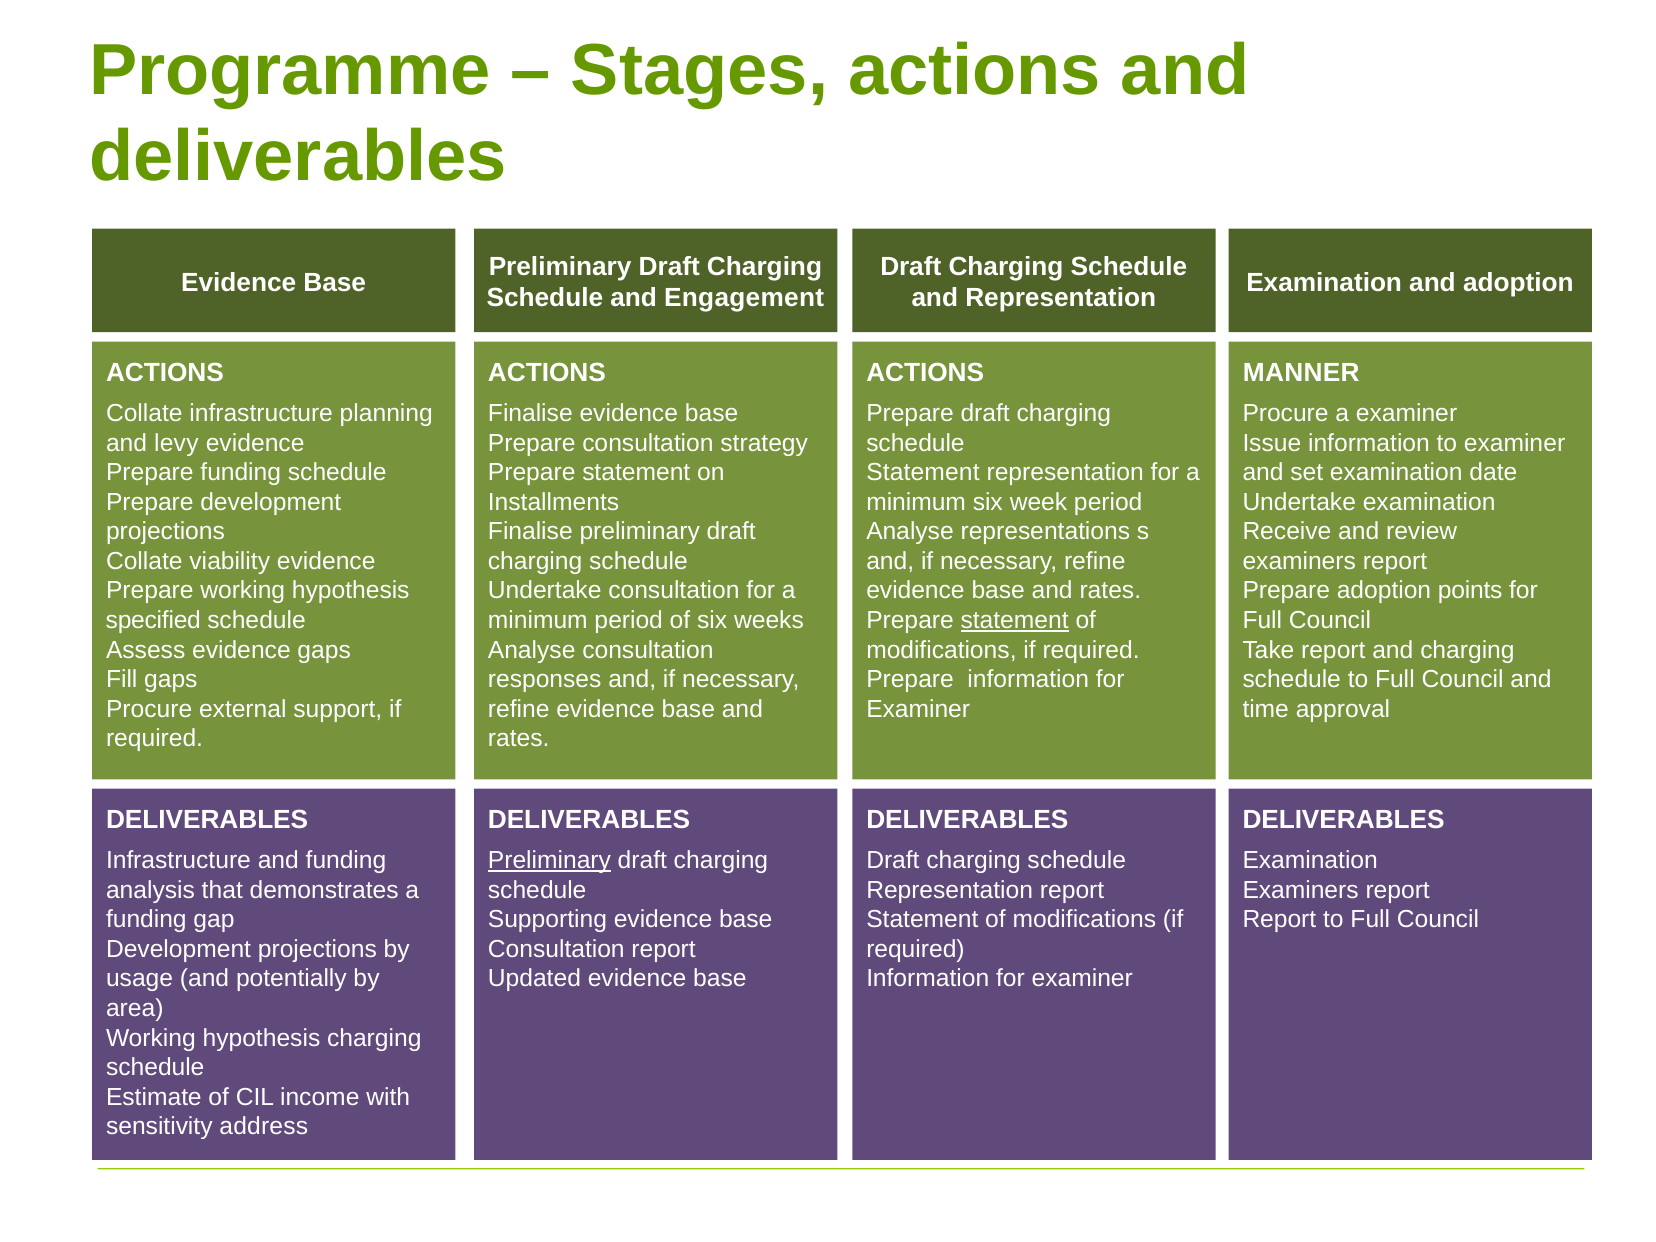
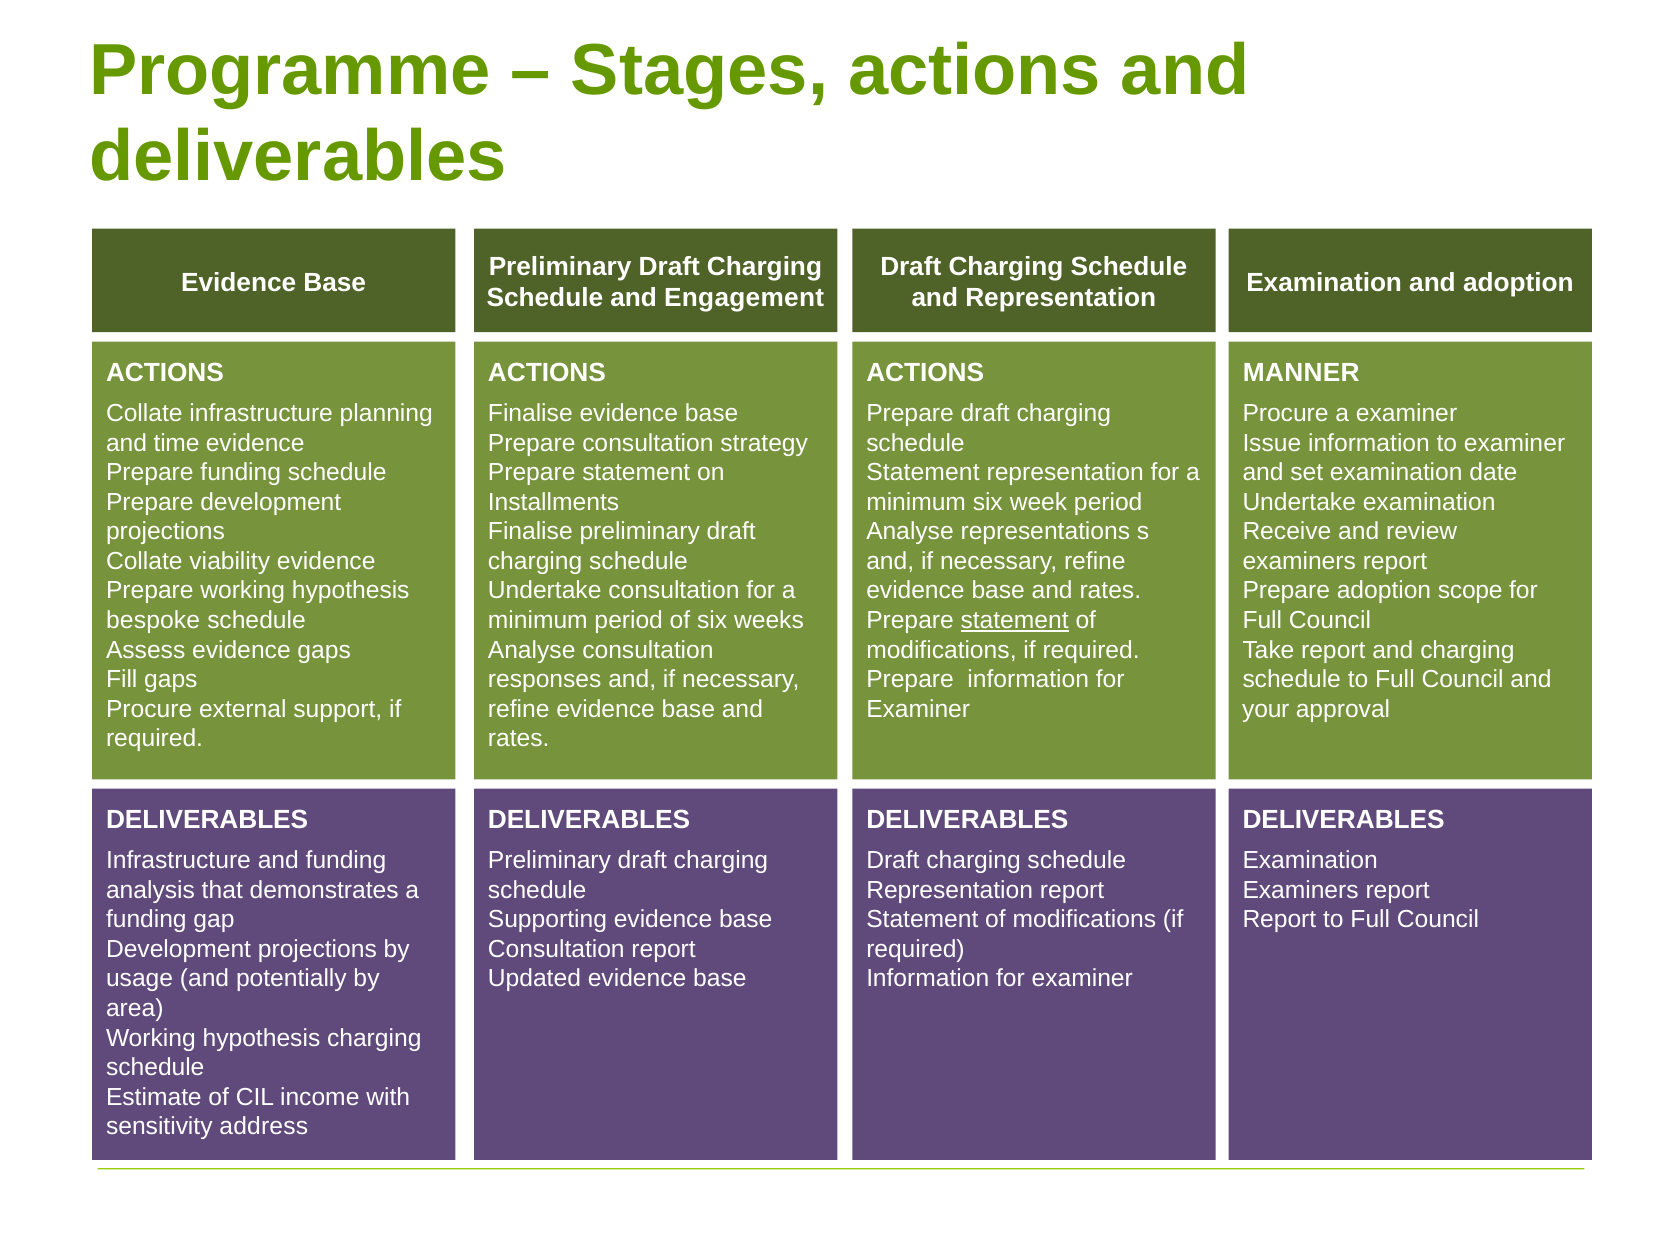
levy: levy -> time (177, 443)
points: points -> scope (1470, 591)
specified: specified -> bespoke (153, 620)
time: time -> your (1266, 709)
Preliminary underline: present -> none (549, 860)
